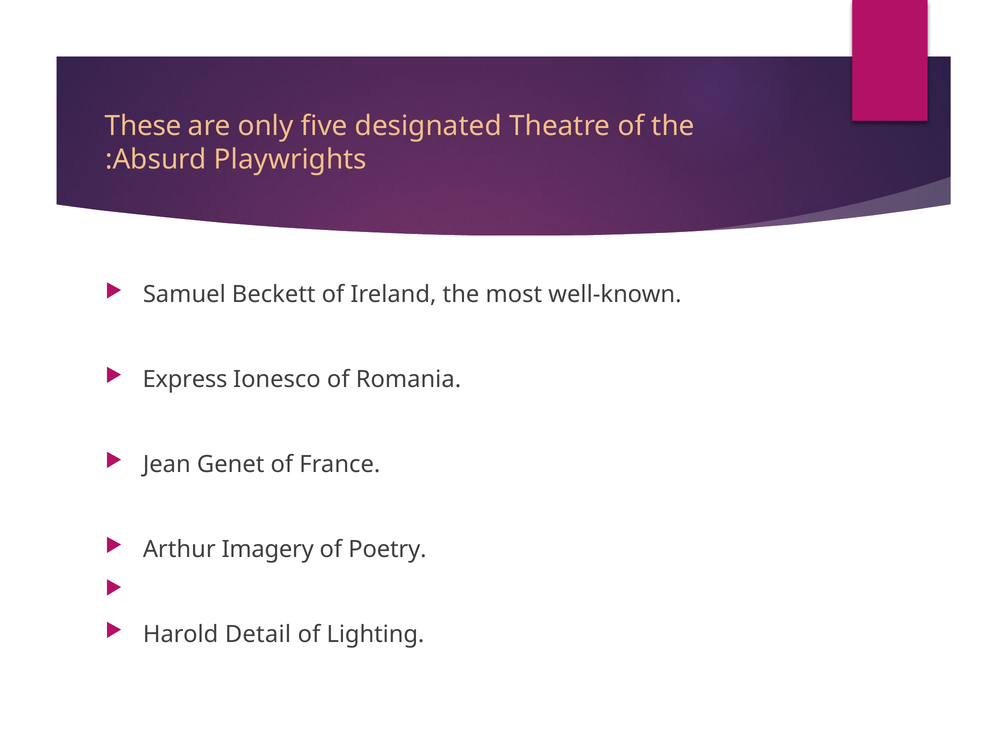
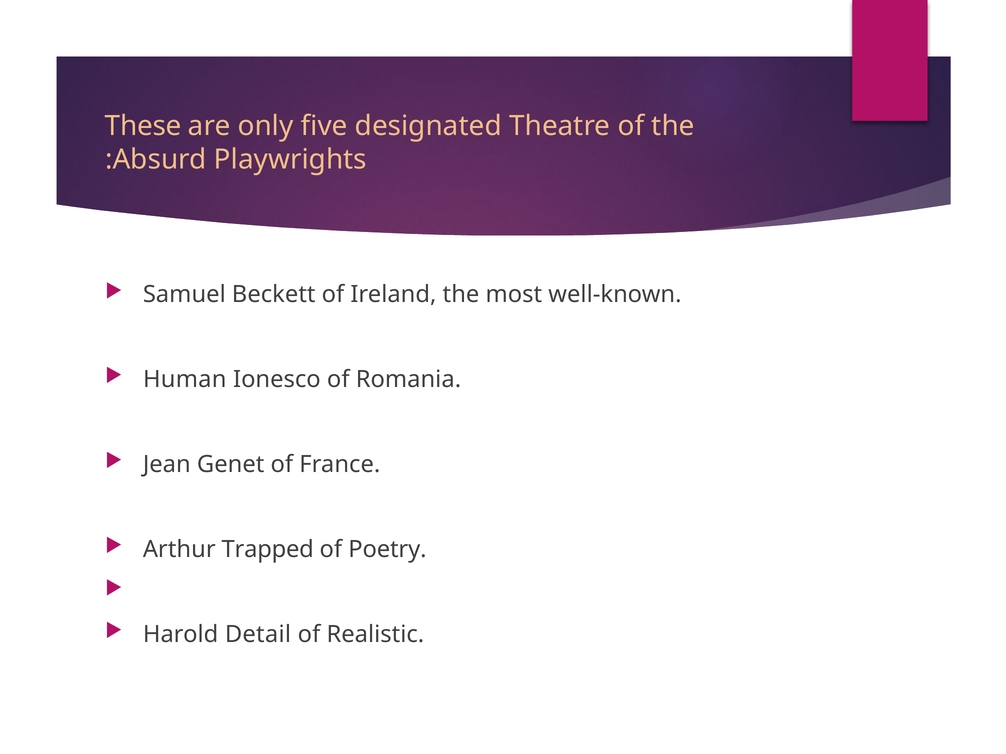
Express: Express -> Human (185, 380)
Imagery: Imagery -> Trapped (268, 550)
Lighting: Lighting -> Realistic (375, 635)
